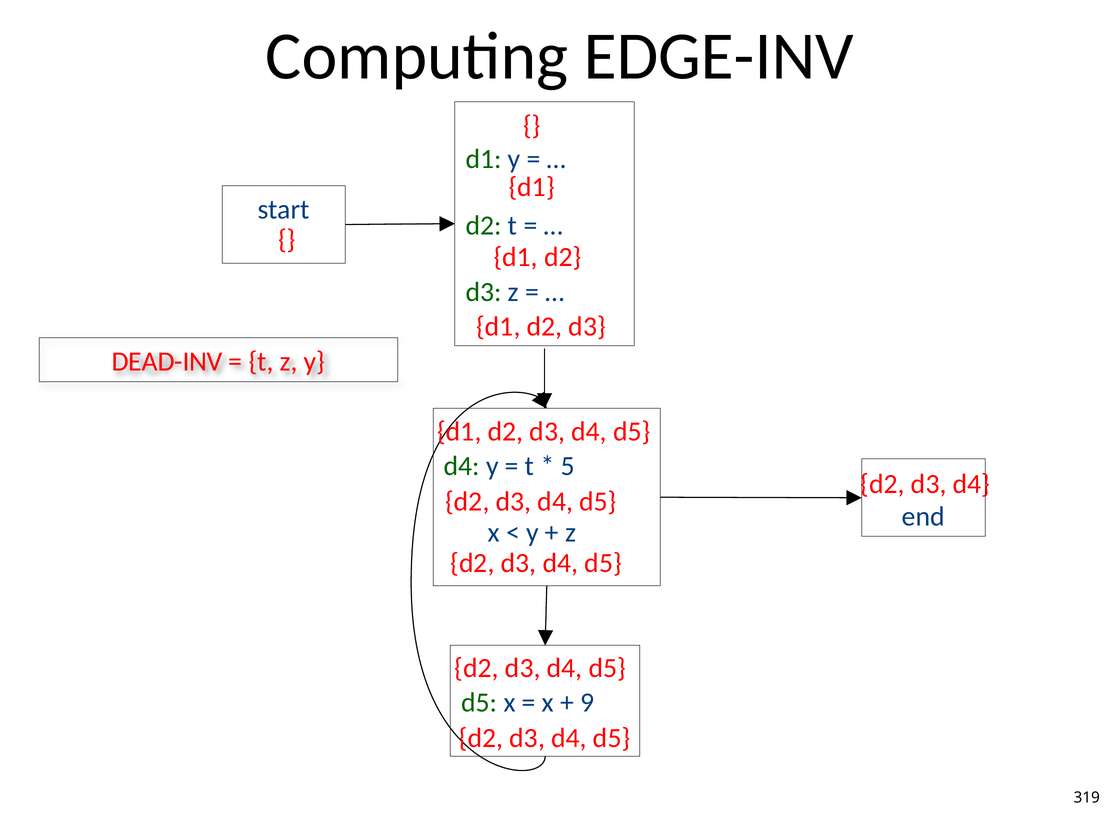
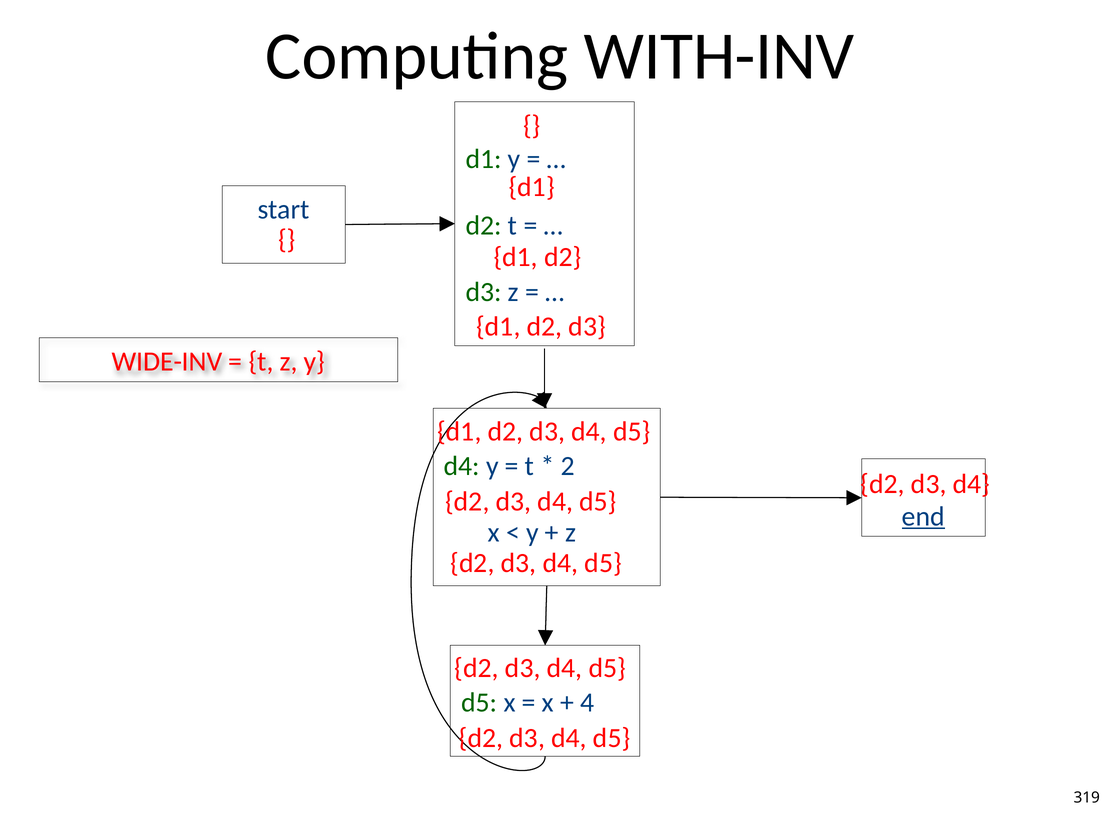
EDGE-INV: EDGE-INV -> WITH-INV (719, 57)
DEAD-INV: DEAD-INV -> WIDE-INV (167, 362)
5: 5 -> 2 (568, 466)
end underline: none -> present (923, 517)
9: 9 -> 4 (587, 703)
